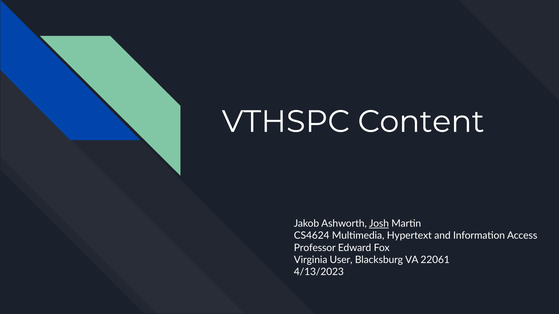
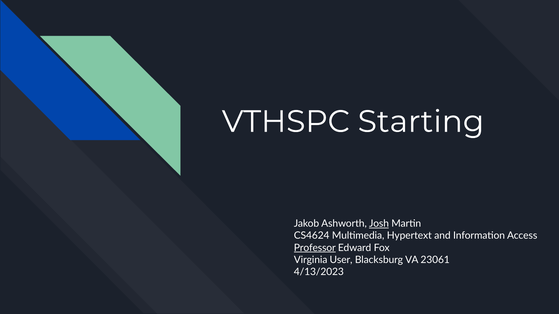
Content: Content -> Starting (421, 122)
Professor underline: none -> present (315, 248)
22061: 22061 -> 23061 (435, 260)
